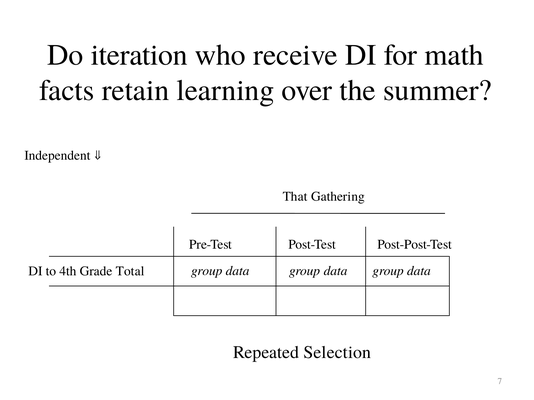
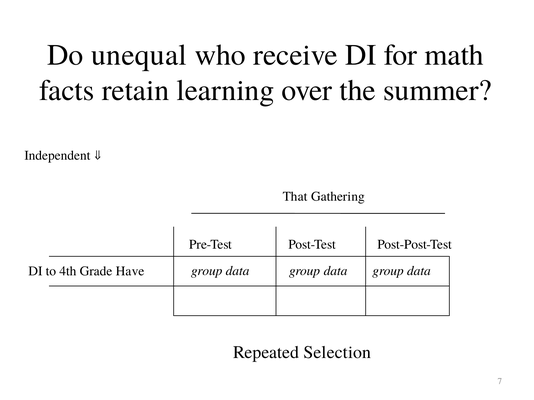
iteration: iteration -> unequal (139, 55)
Total: Total -> Have (130, 271)
